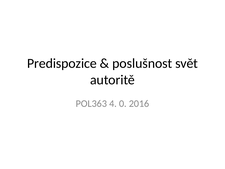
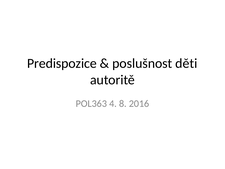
svět: svět -> děti (186, 63)
0: 0 -> 8 (123, 103)
